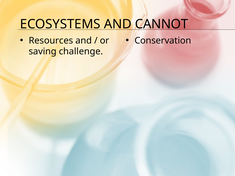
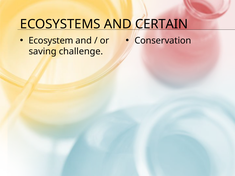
CANNOT: CANNOT -> CERTAIN (162, 24)
Resources: Resources -> Ecosystem (51, 41)
